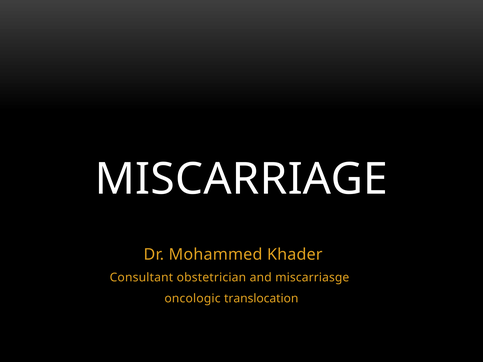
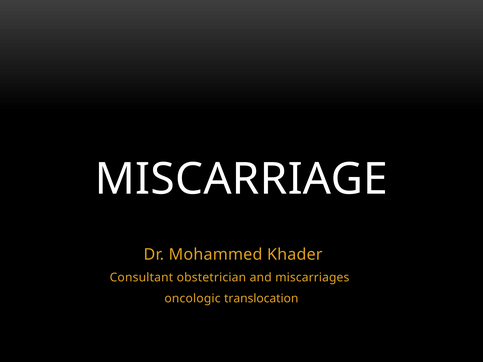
miscarriasge: miscarriasge -> miscarriages (312, 278)
